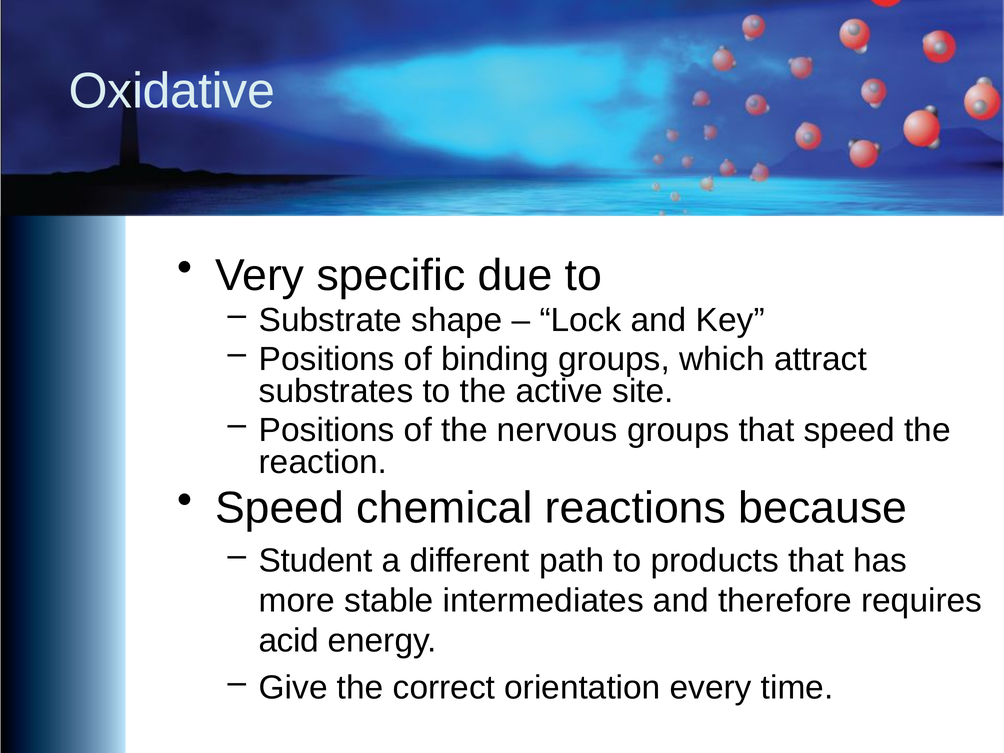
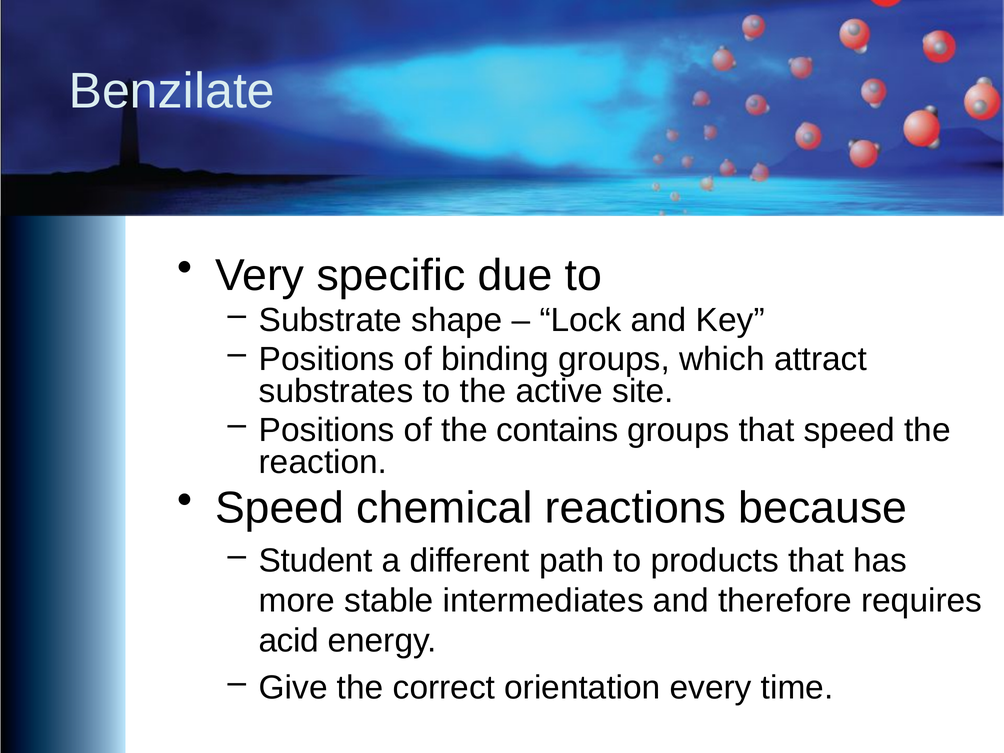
Oxidative: Oxidative -> Benzilate (172, 91)
nervous: nervous -> contains (558, 430)
